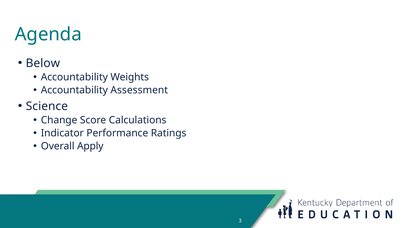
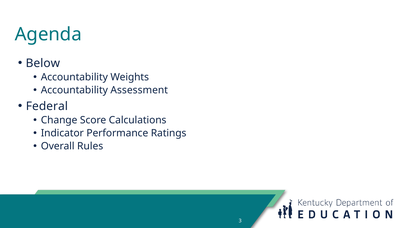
Science: Science -> Federal (47, 106)
Apply: Apply -> Rules (90, 146)
